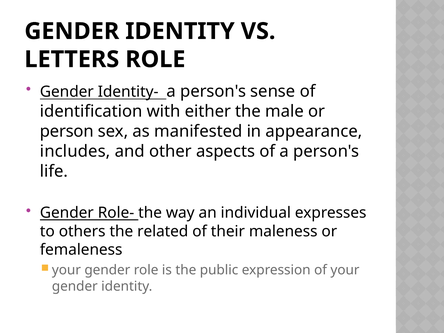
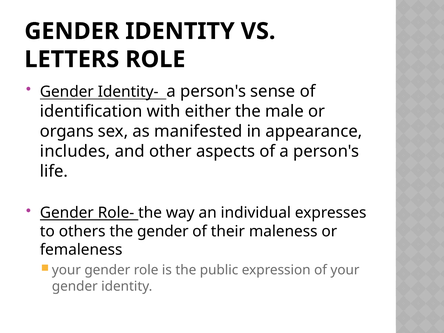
person: person -> organs (67, 131)
the related: related -> gender (163, 231)
